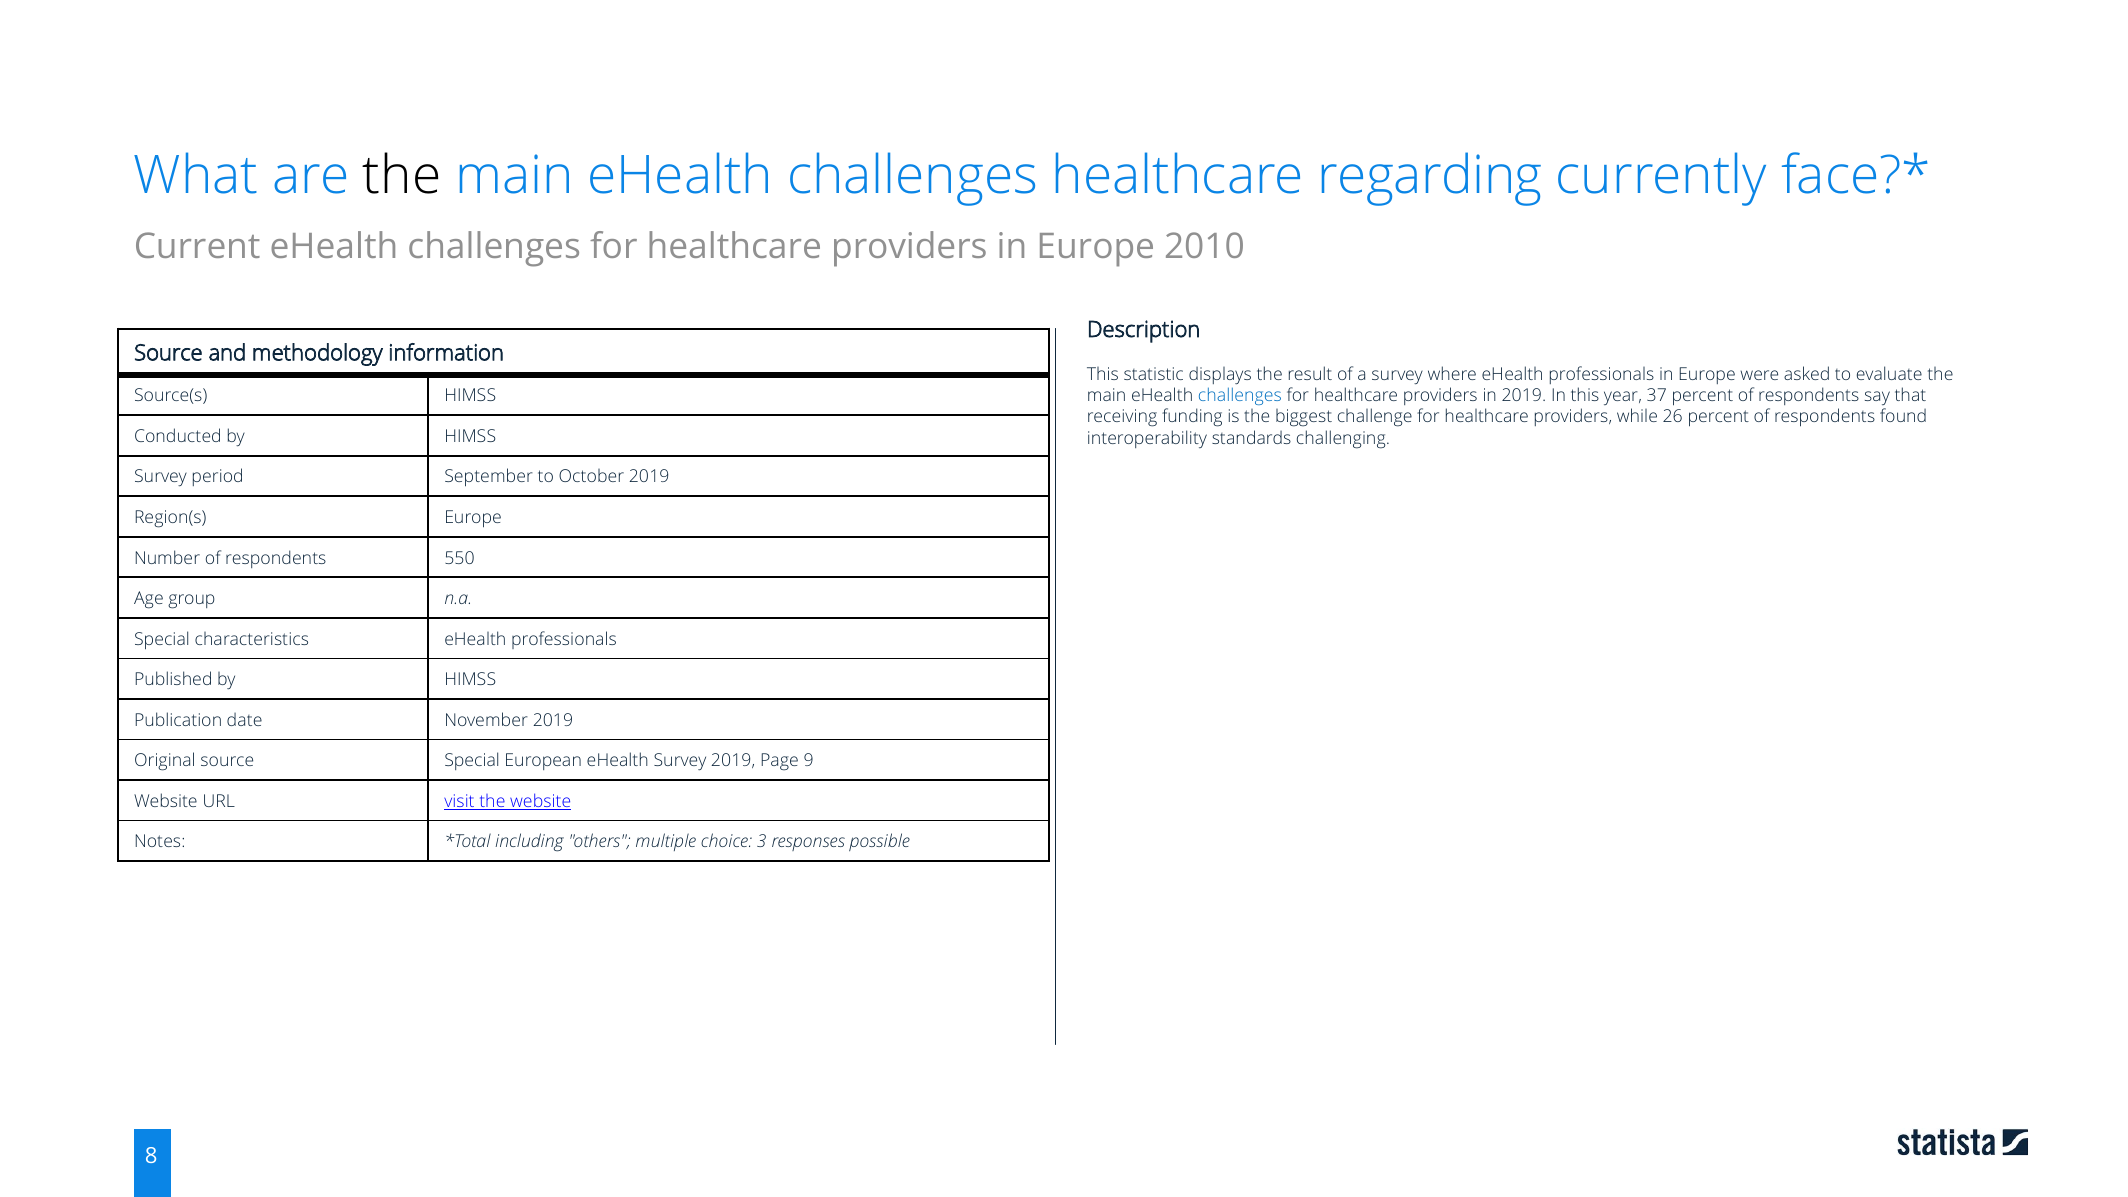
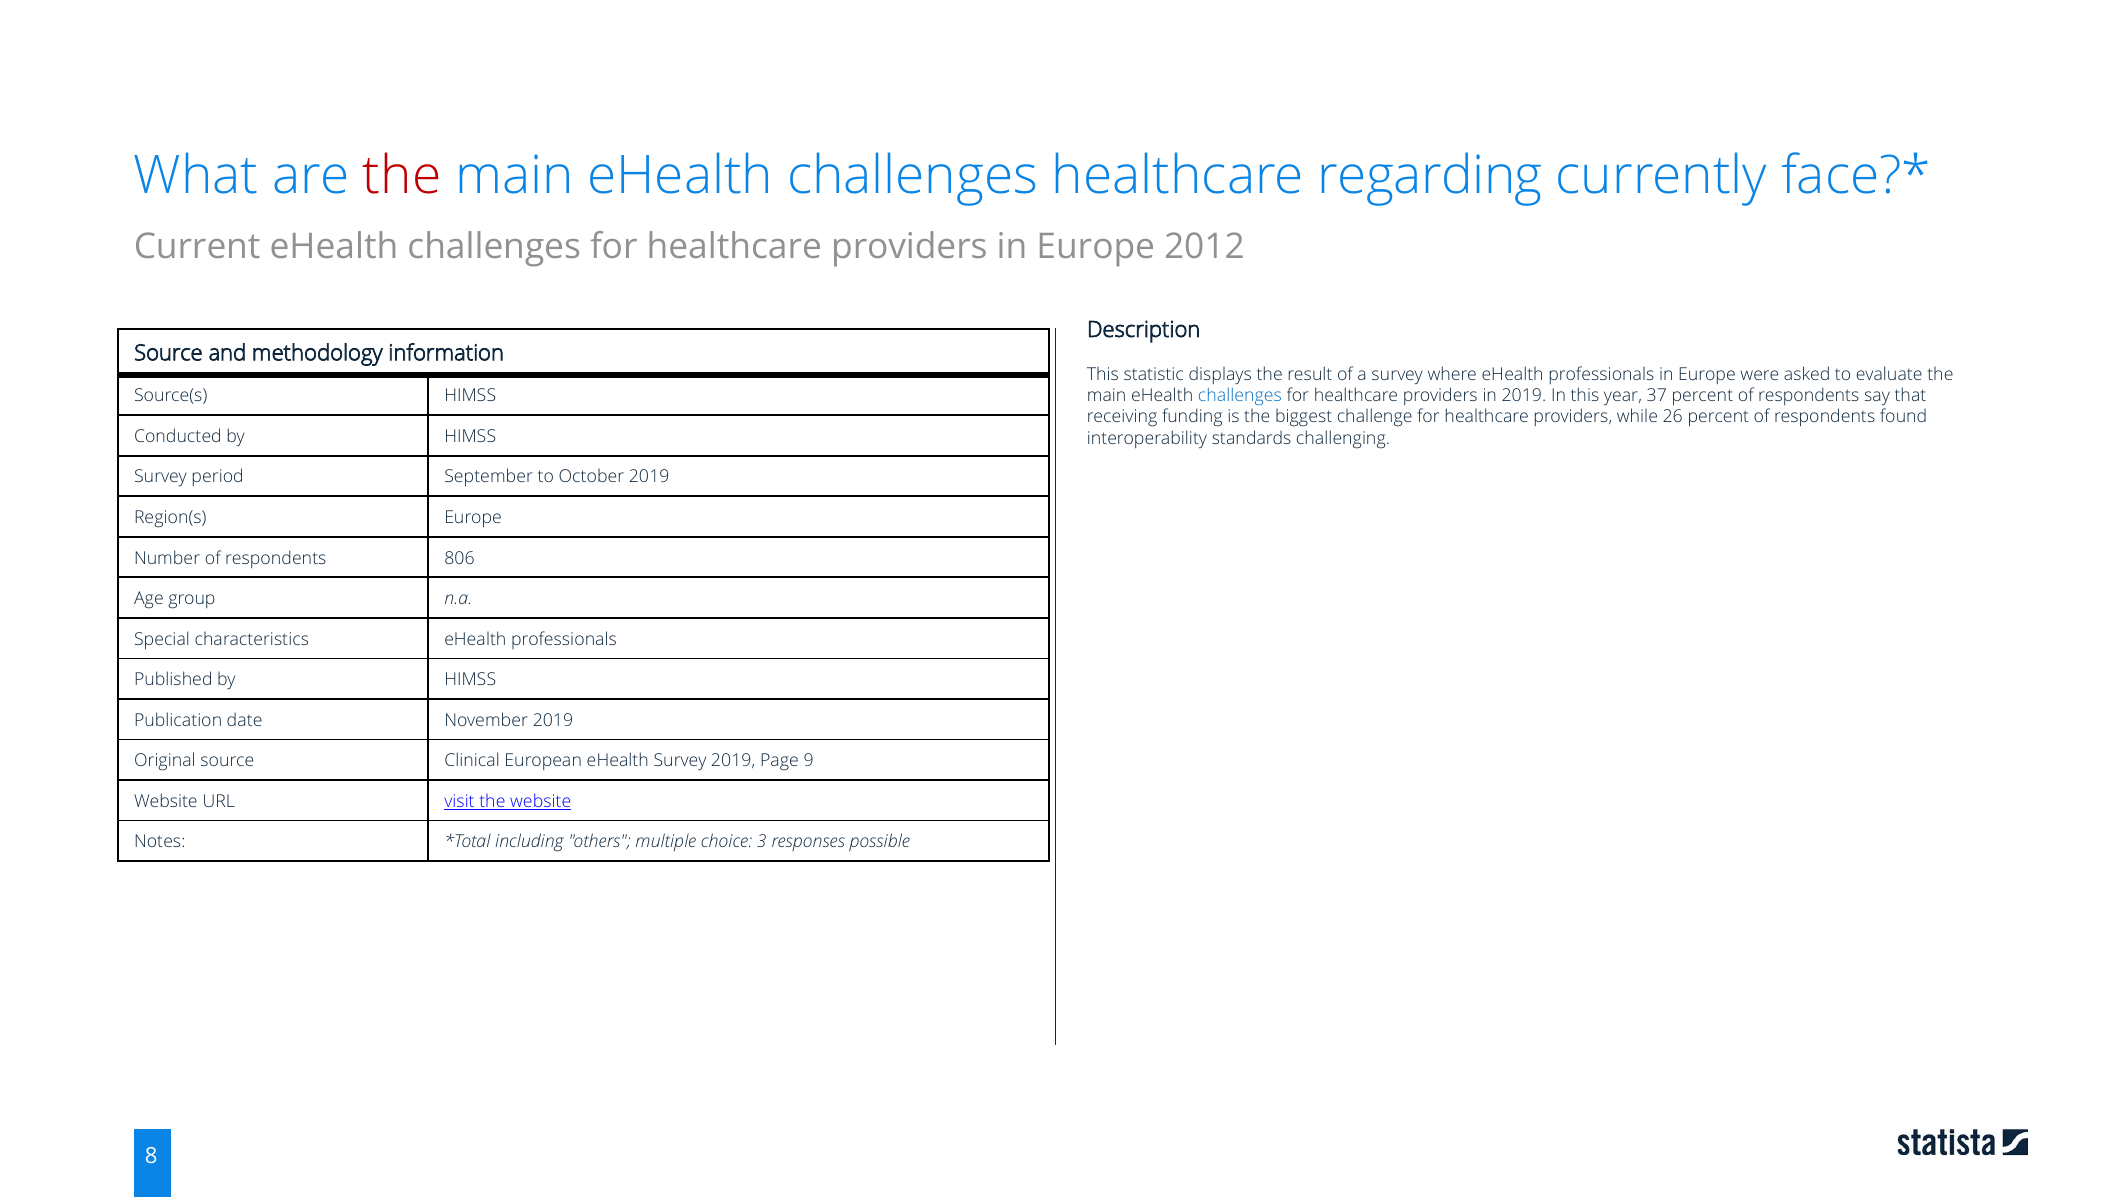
the colour: black -> red (402, 176)
2010: 2010 -> 2012 (1204, 247)
550: 550 -> 806 (460, 558)
source Special: Special -> Clinical (472, 761)
